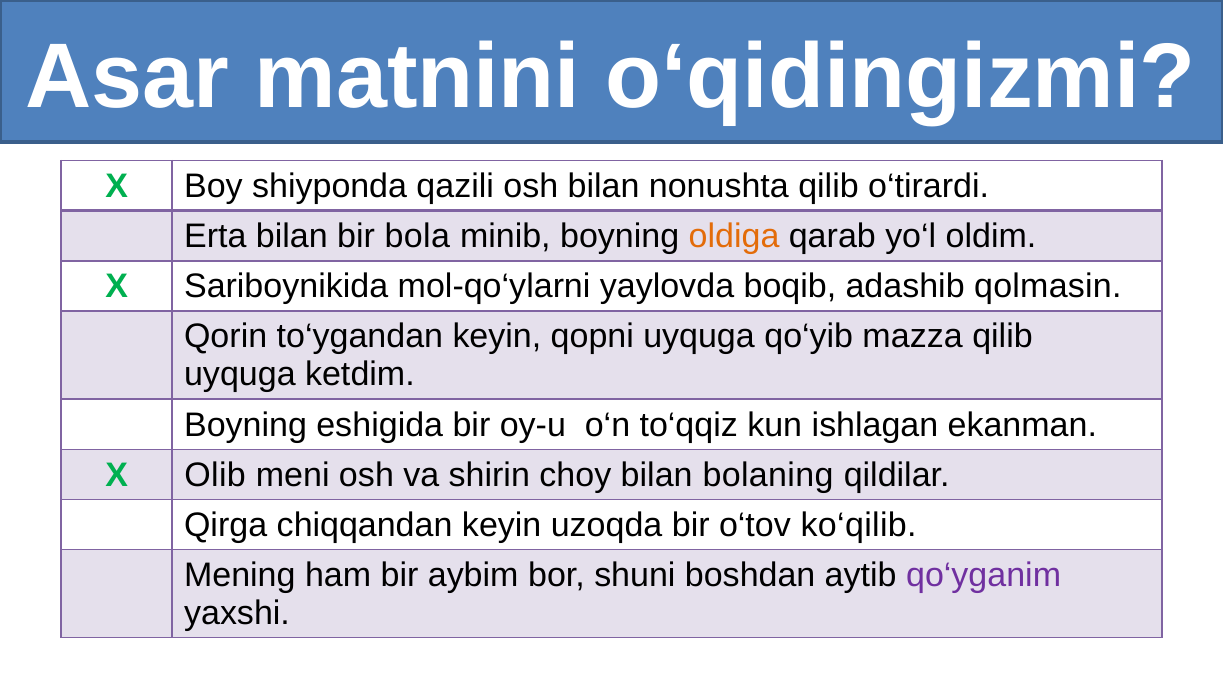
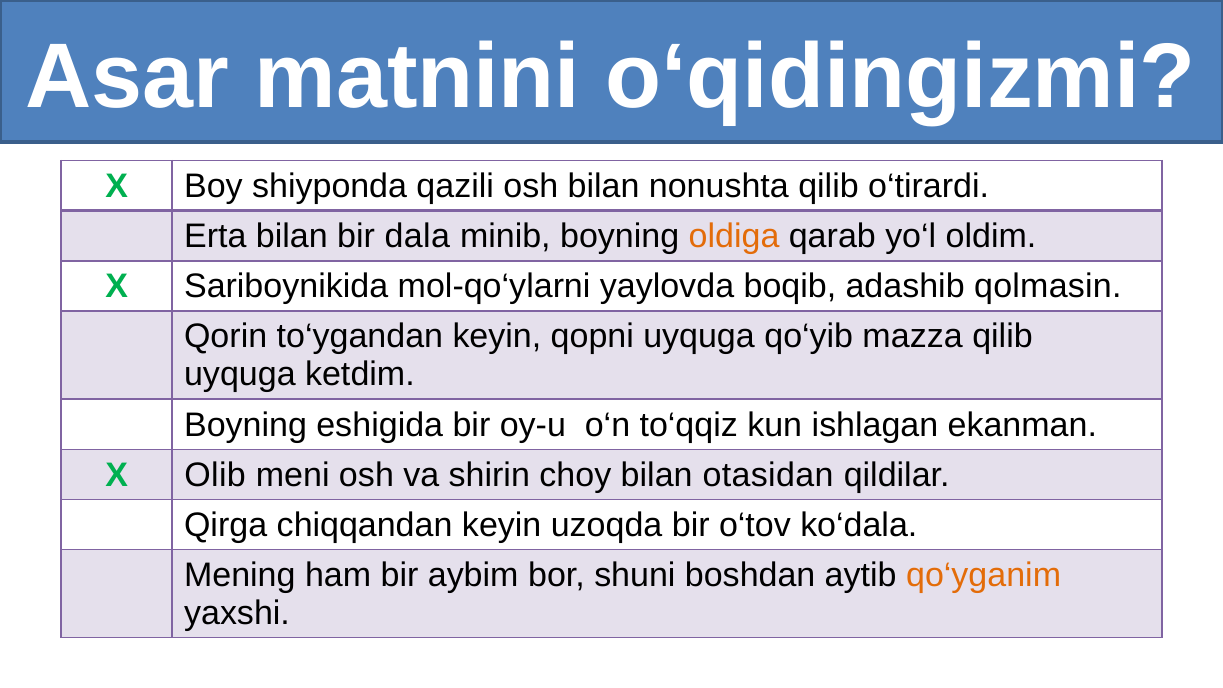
bola: bola -> dala (417, 236)
bolaning: bolaning -> otasidan (768, 475)
ko‘qilib: ko‘qilib -> ko‘dala (859, 525)
qo‘yganim colour: purple -> orange (984, 575)
